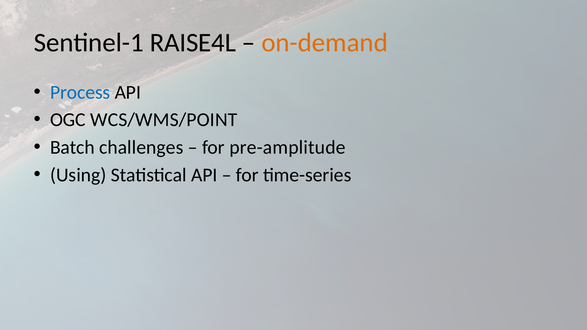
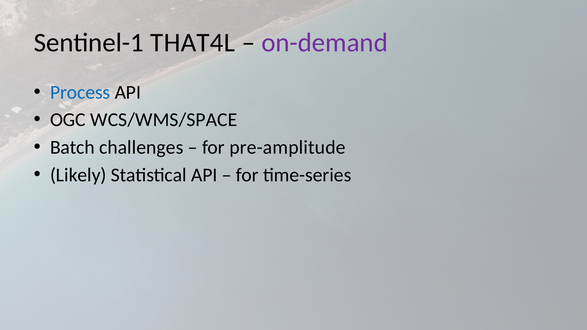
RAISE4L: RAISE4L -> THAT4L (193, 43)
on-demand colour: orange -> purple (325, 43)
WCS/WMS/POINT: WCS/WMS/POINT -> WCS/WMS/SPACE (164, 120)
Using: Using -> Likely (78, 175)
